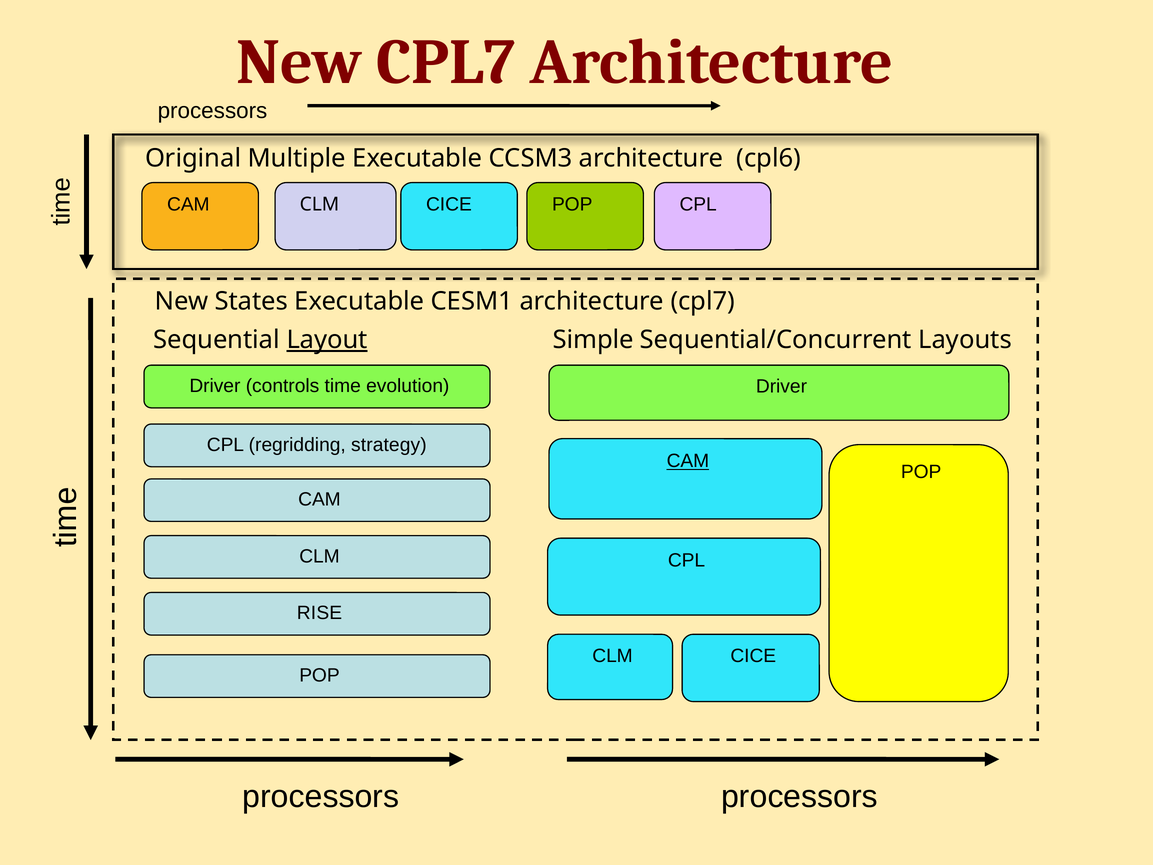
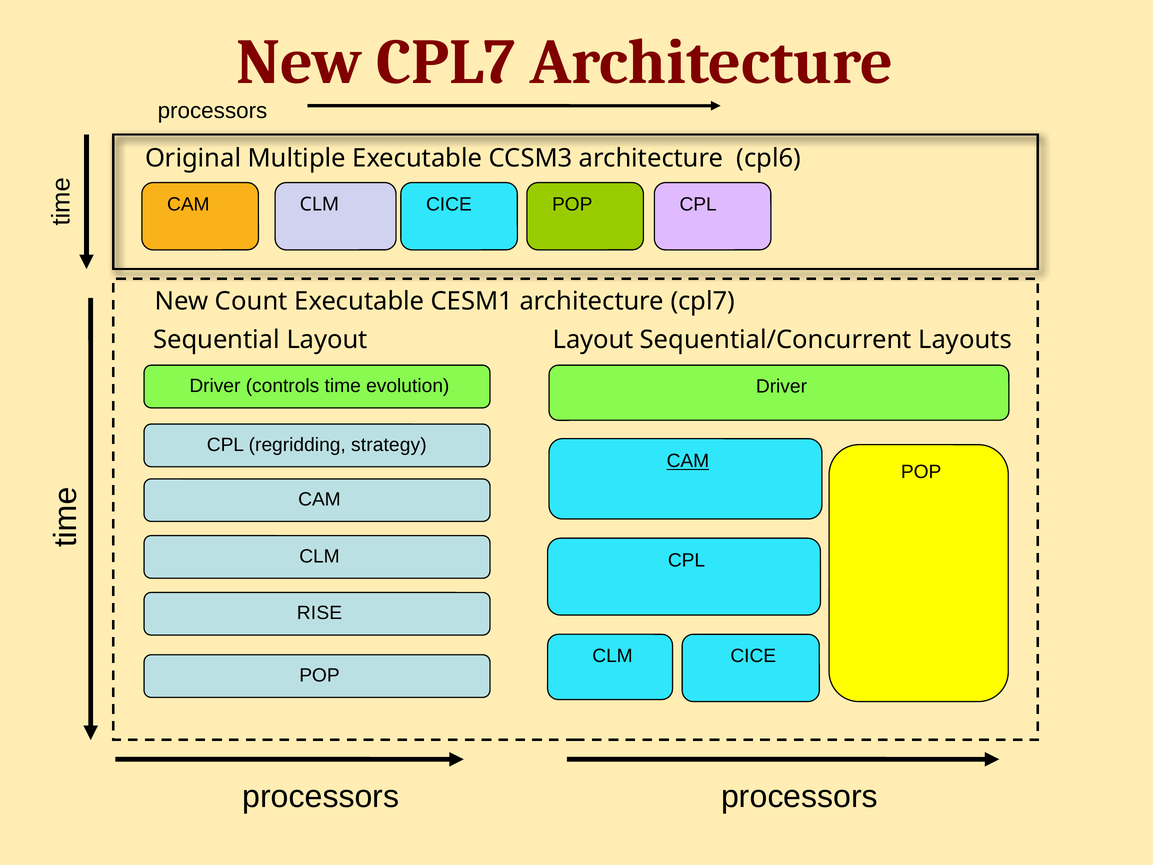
States: States -> Count (251, 301)
Layout underline: present -> none (327, 340)
Simple: Simple -> Layout (593, 340)
